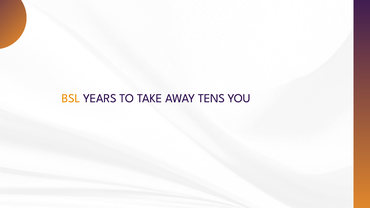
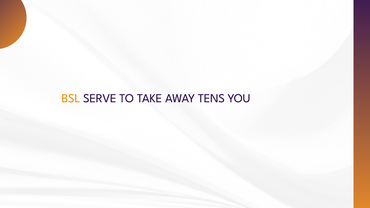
YEARS: YEARS -> SERVE (100, 98)
